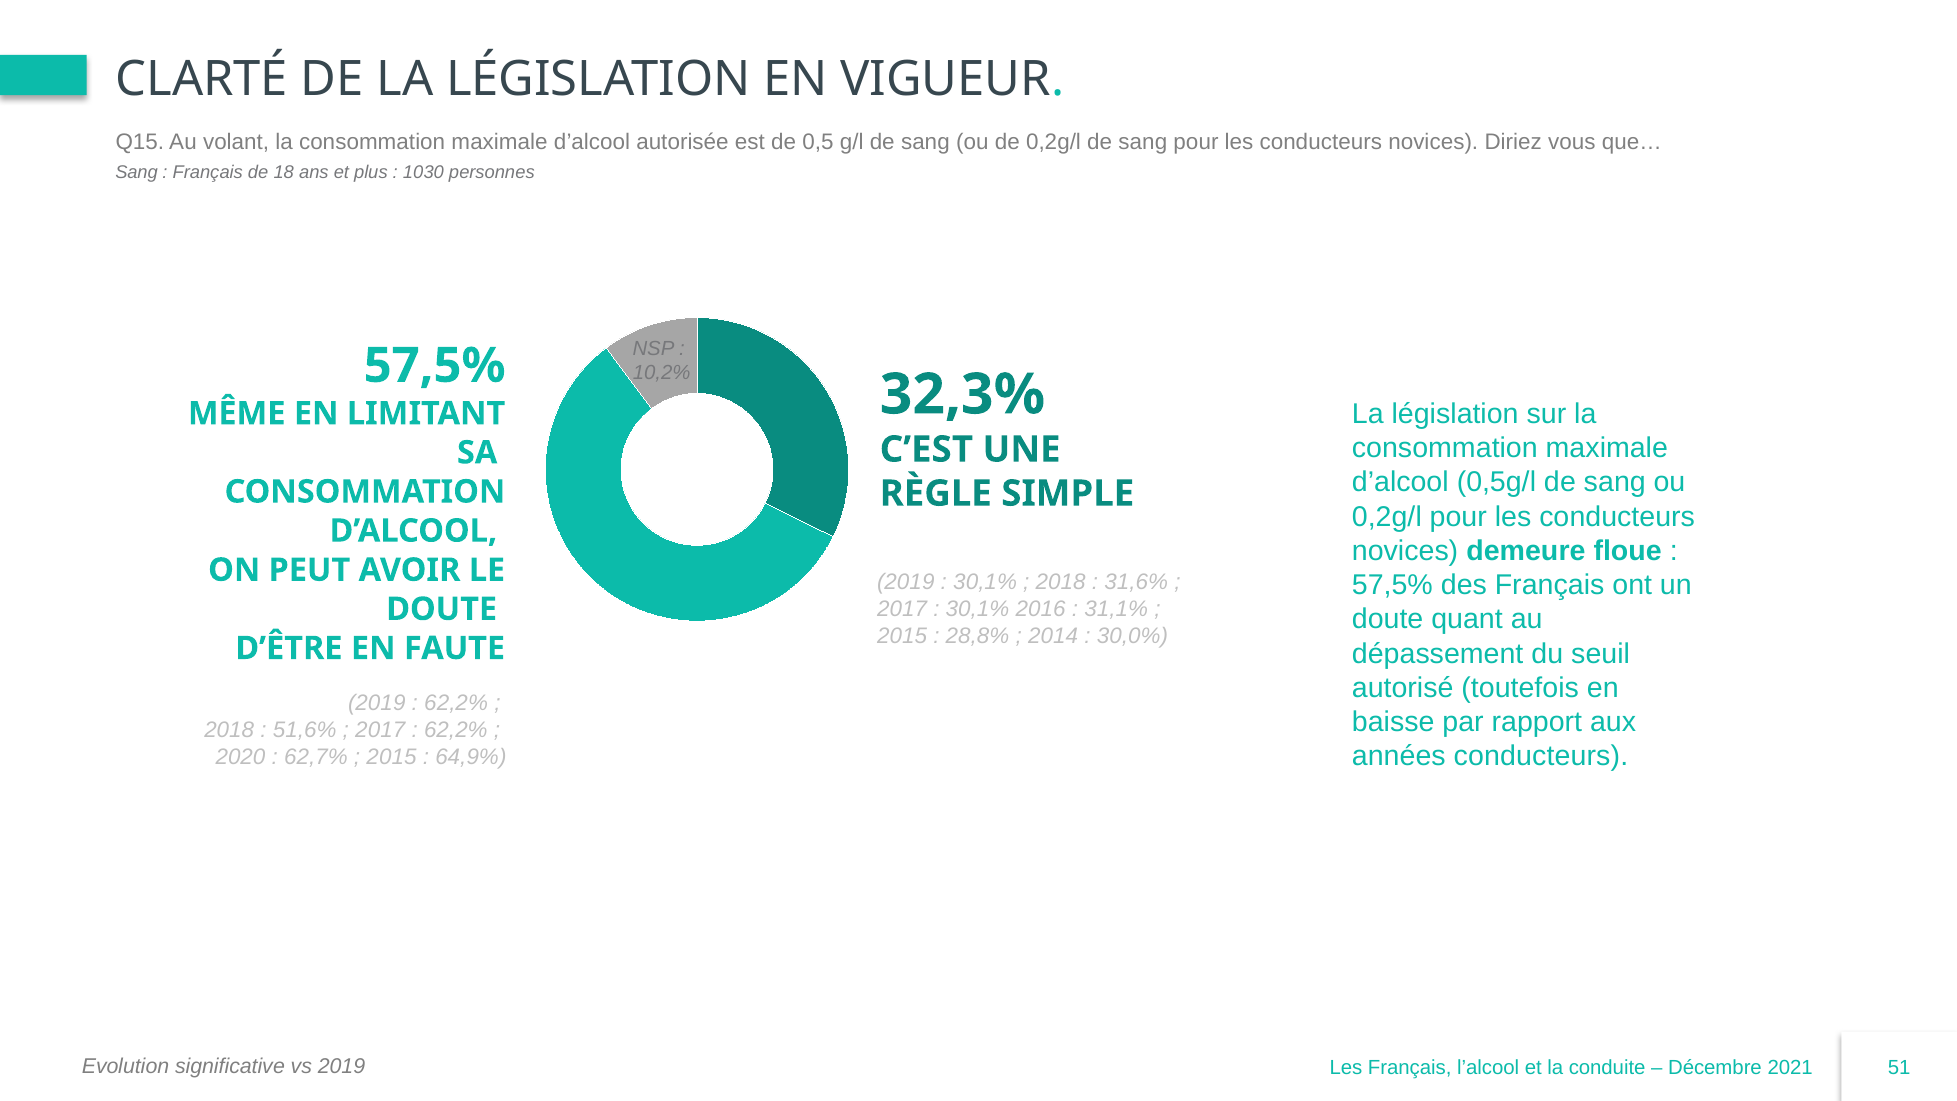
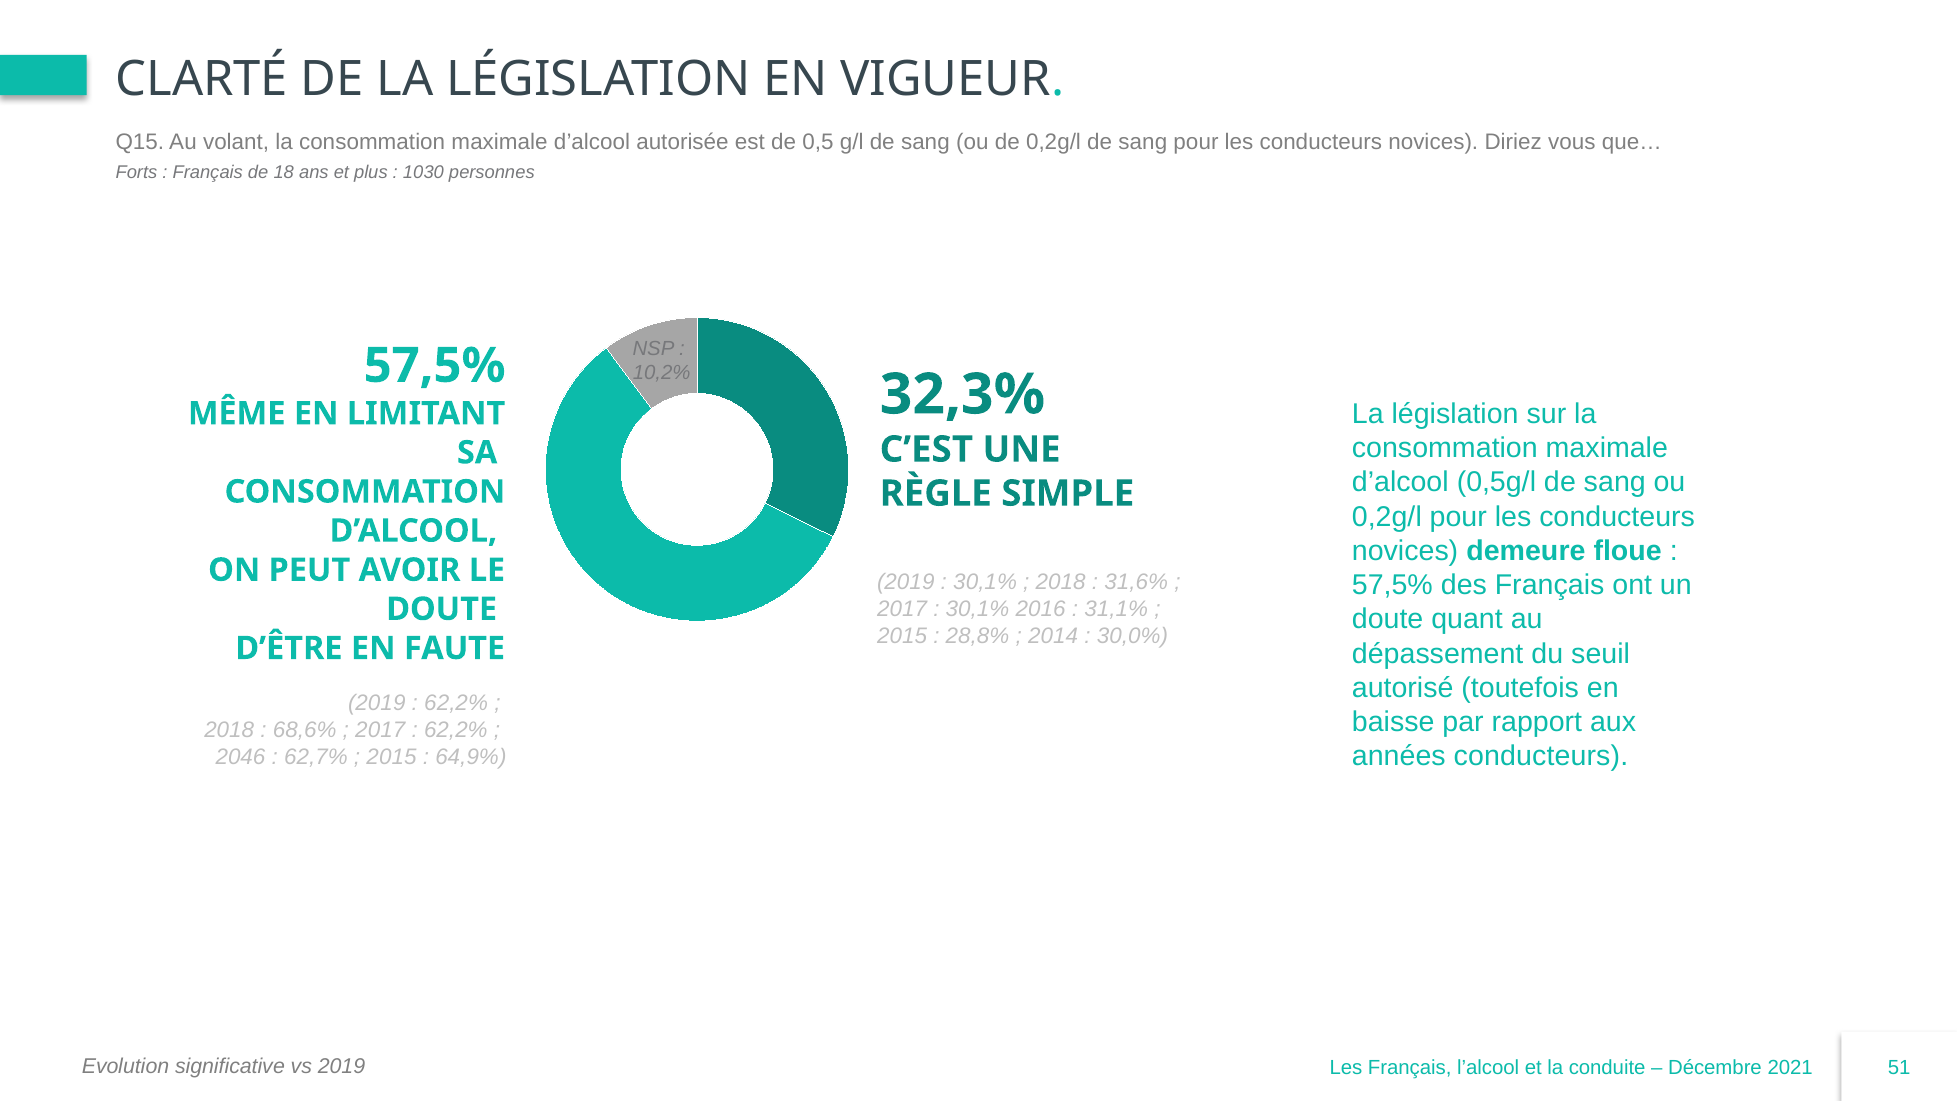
Sang: Sang -> Forts (136, 172)
51,6%: 51,6% -> 68,6% (305, 730)
2020: 2020 -> 2046 (240, 757)
